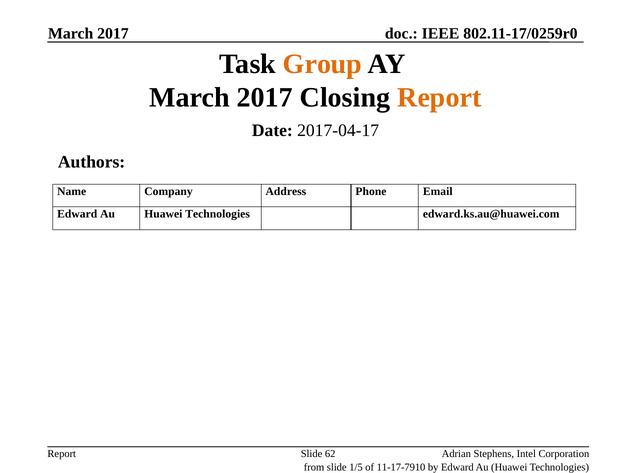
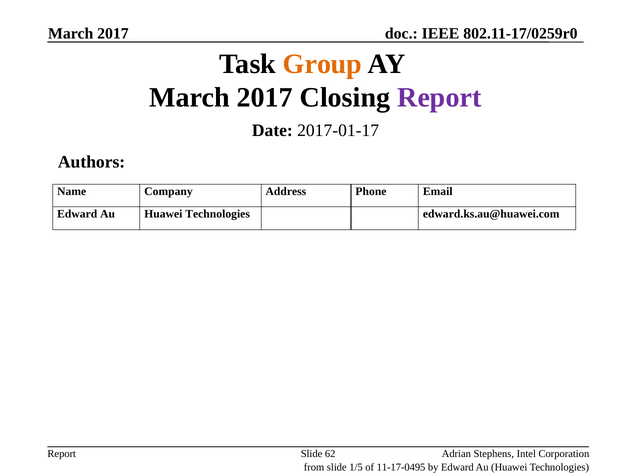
Report colour: orange -> purple (439, 98)
2017-04-17: 2017-04-17 -> 2017-01-17 (338, 131)
11-17-7910: 11-17-7910 -> 11-17-0495 (401, 468)
